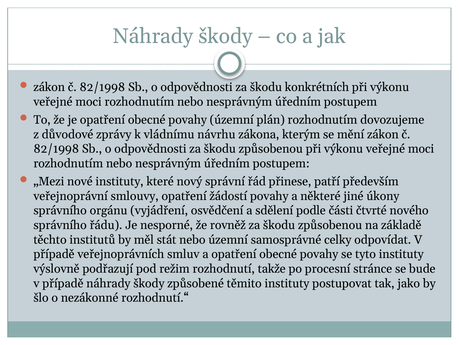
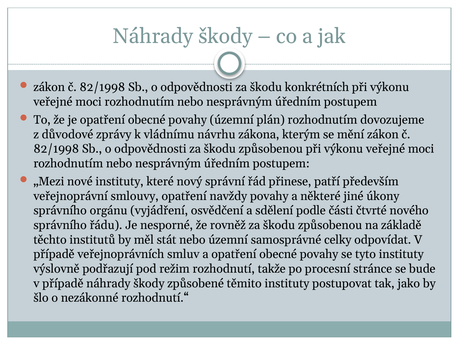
žádostí: žádostí -> navždy (228, 196)
